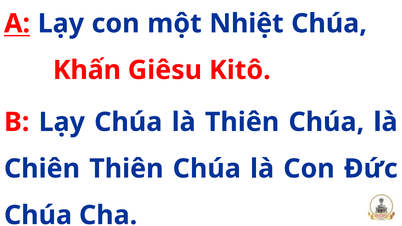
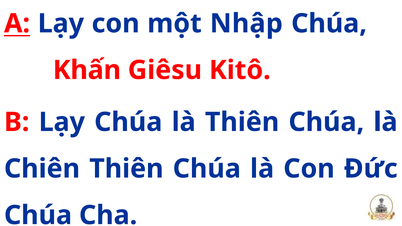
Nhiệt: Nhiệt -> Nhập (246, 24)
